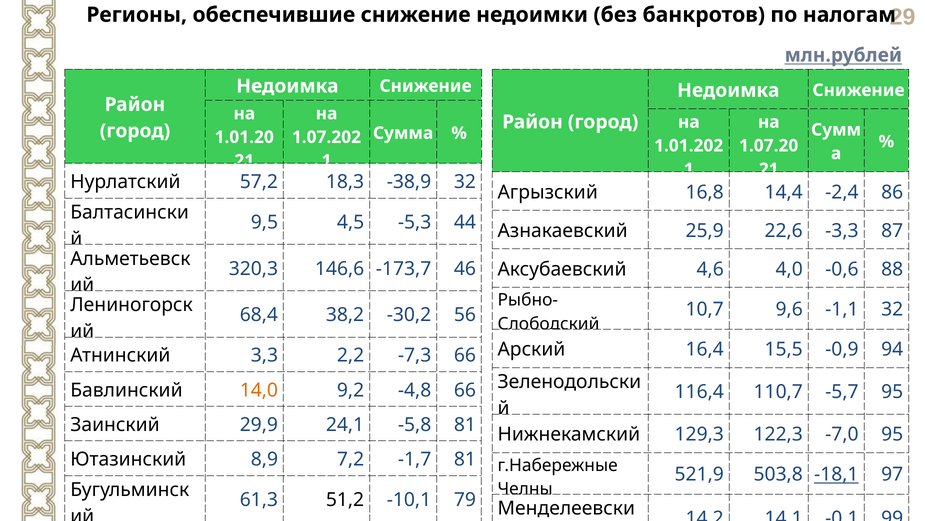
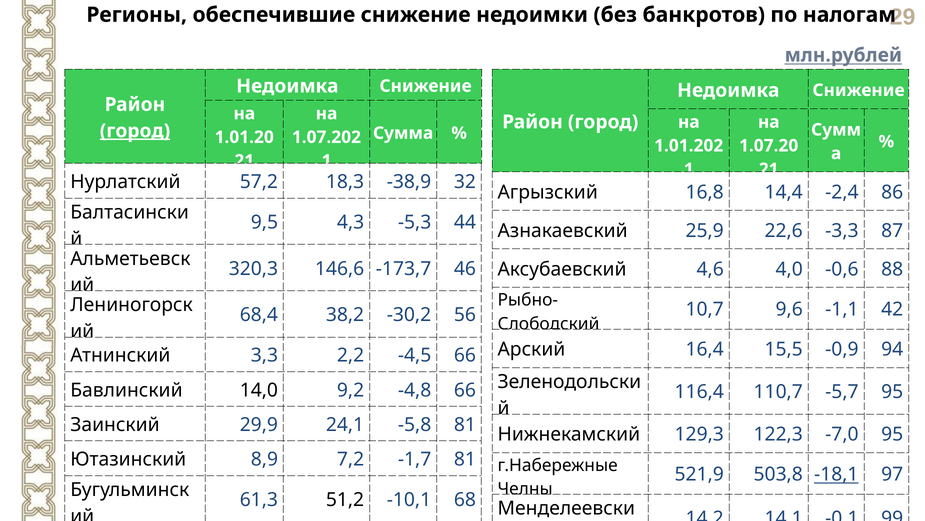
город underline: none -> present (135, 131)
4,5: 4,5 -> 4,3 (351, 222)
-1,1 32: 32 -> 42 (892, 309)
-7,3: -7,3 -> -4,5 (415, 355)
14,0 colour: orange -> black (259, 390)
79: 79 -> 68 (465, 499)
